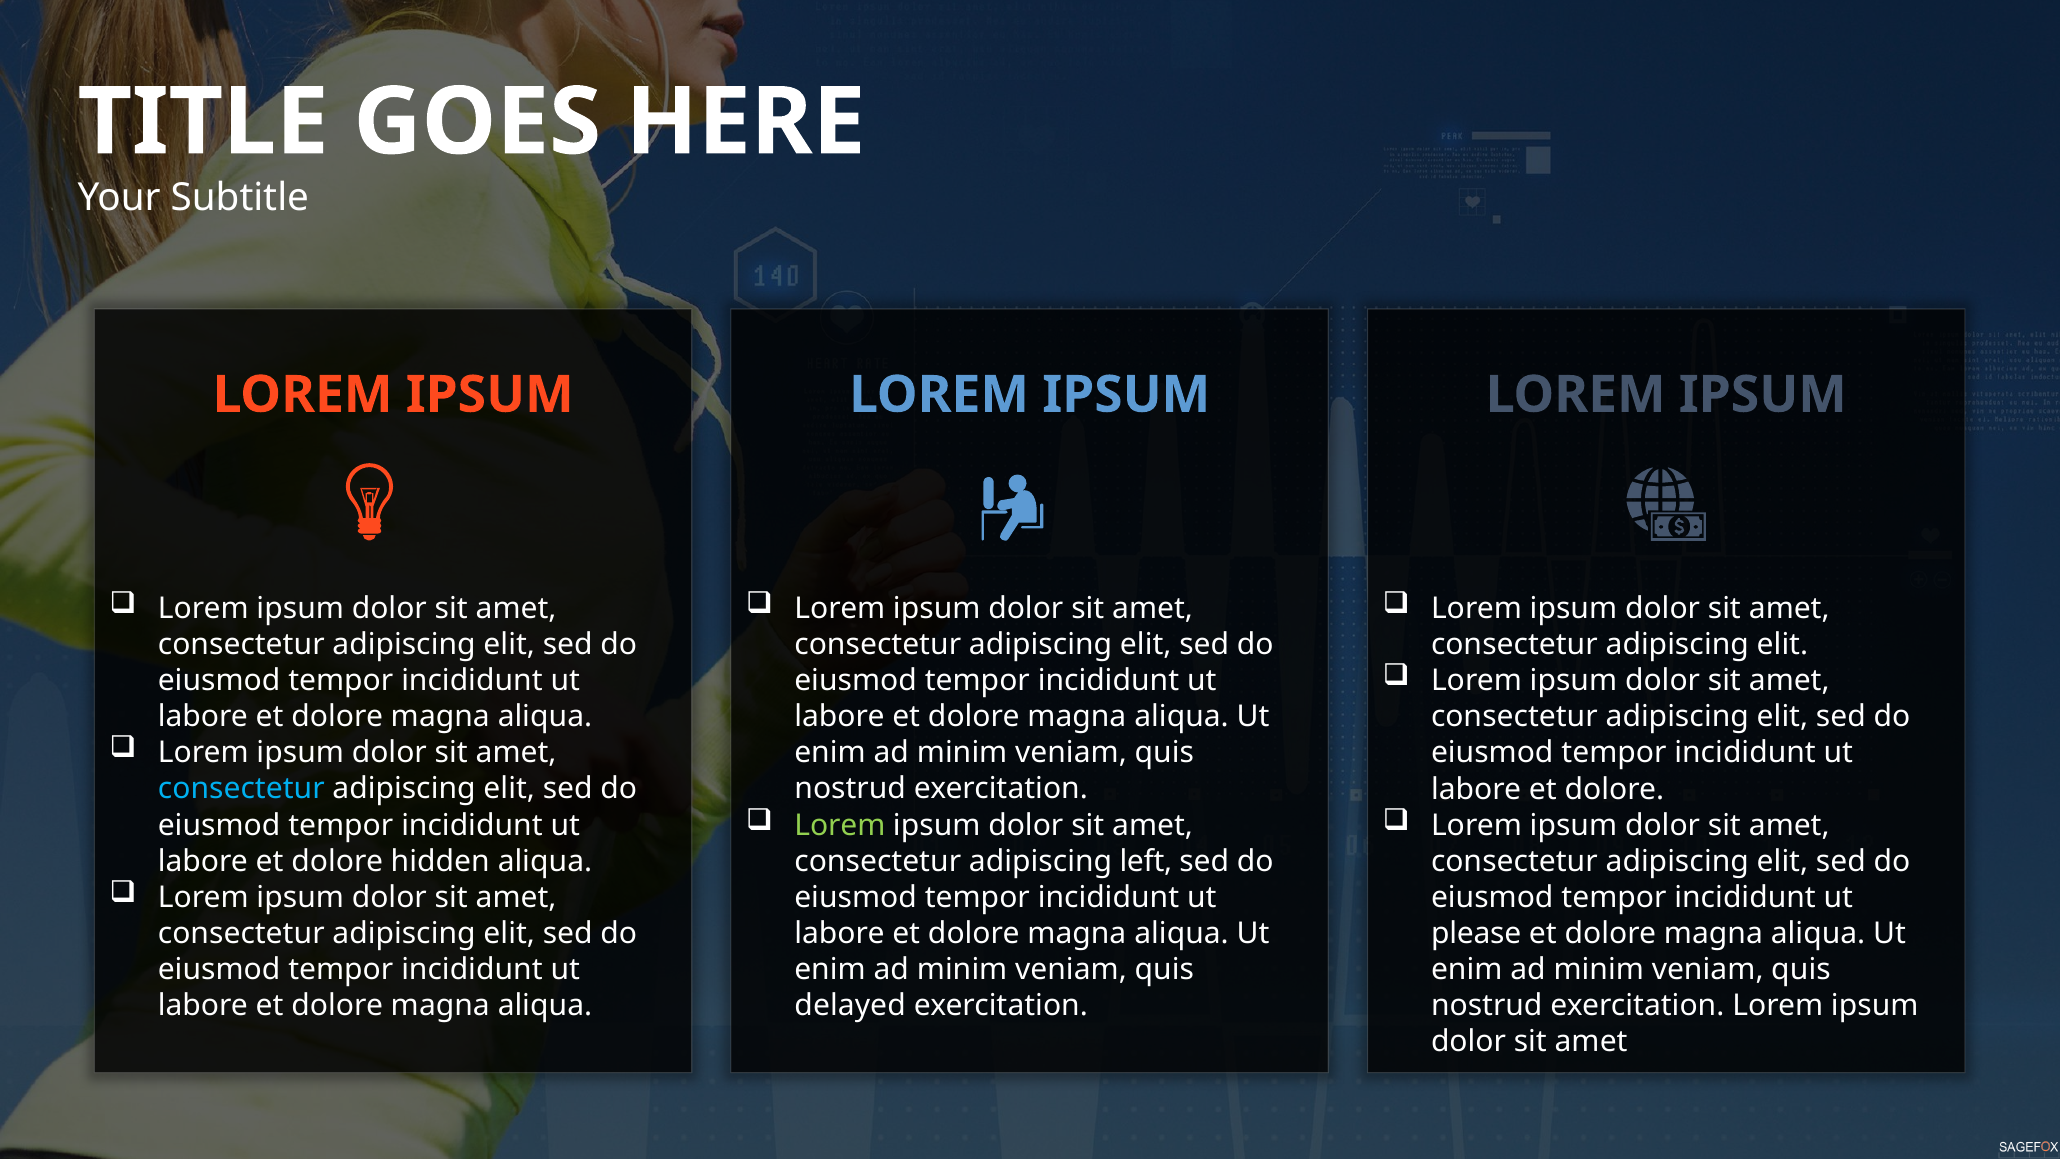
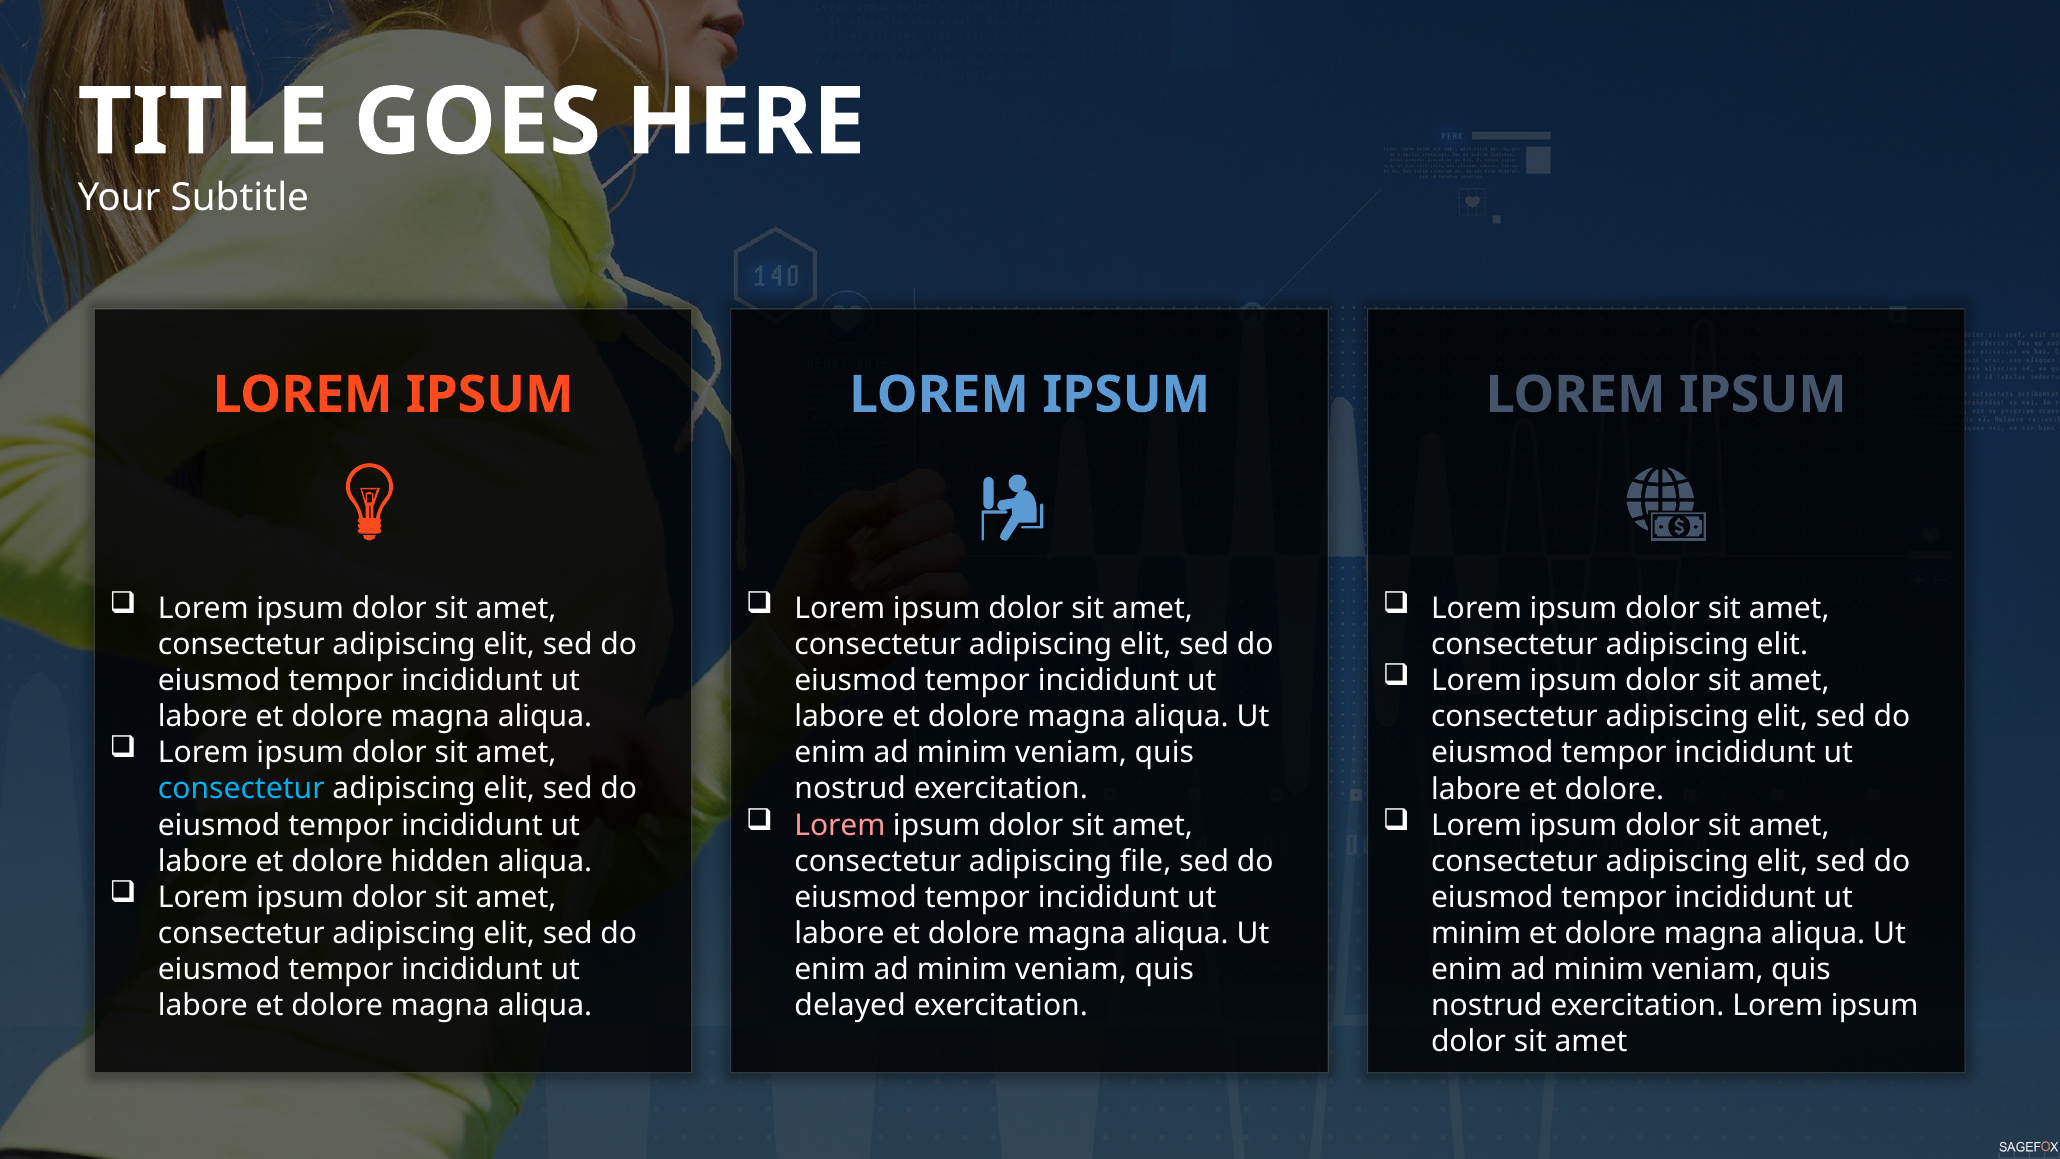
Lorem colour: light green -> pink (840, 825)
left: left -> file (1146, 861)
please: please -> minim (1476, 933)
